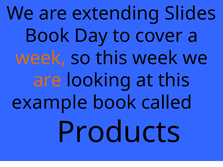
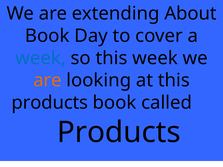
Slides: Slides -> About (190, 14)
week colour: orange -> blue (41, 58)
example: example -> products (50, 103)
